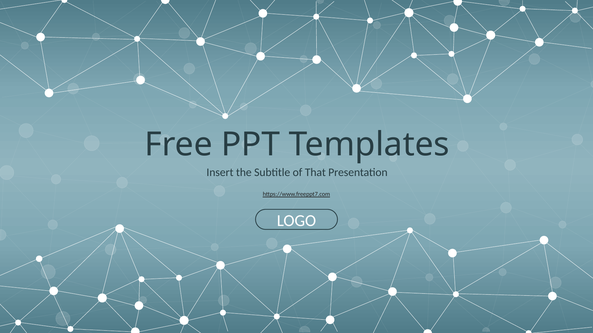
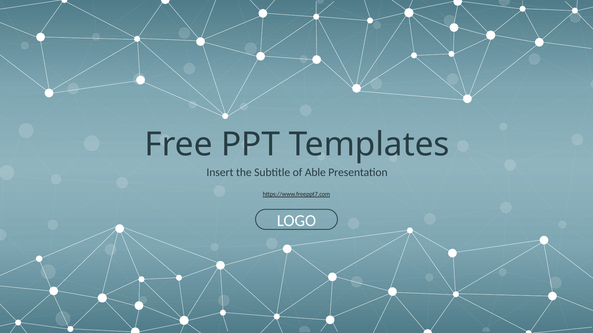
That: That -> Able (315, 173)
